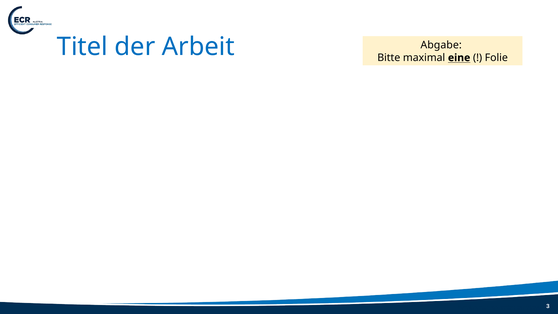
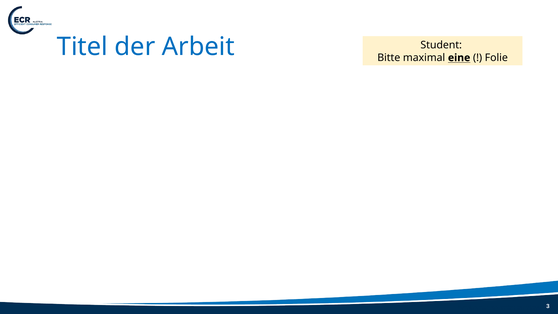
Abgabe: Abgabe -> Student (441, 45)
